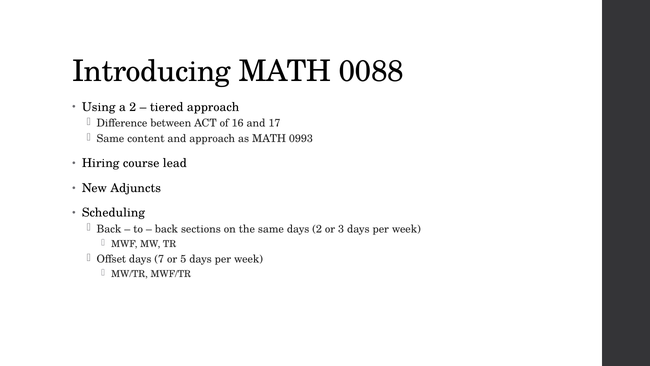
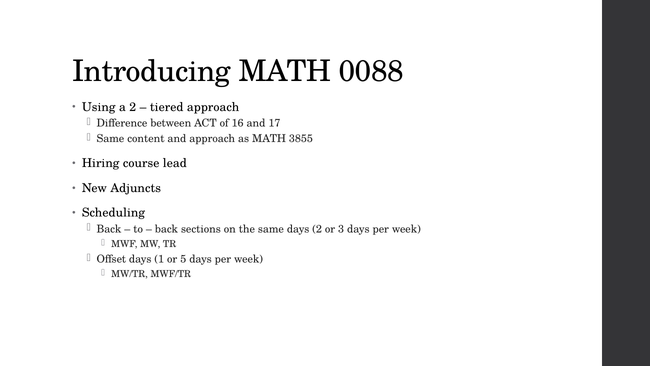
0993: 0993 -> 3855 (301, 139)
7: 7 -> 1 (159, 259)
